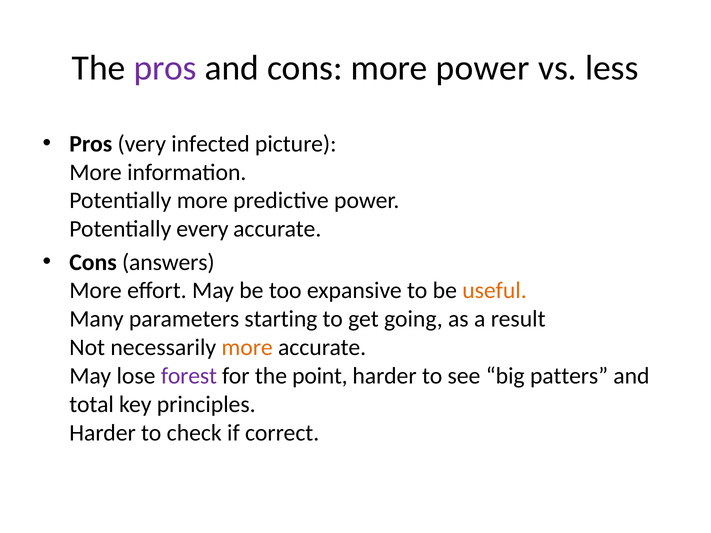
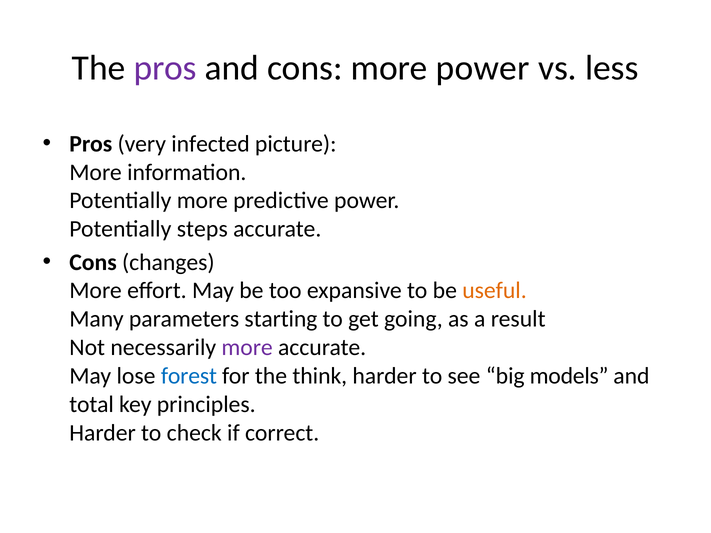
every: every -> steps (202, 229)
answers: answers -> changes (168, 262)
more colour: orange -> purple (247, 348)
forest colour: purple -> blue (189, 376)
point: point -> think (320, 376)
patters: patters -> models (569, 376)
